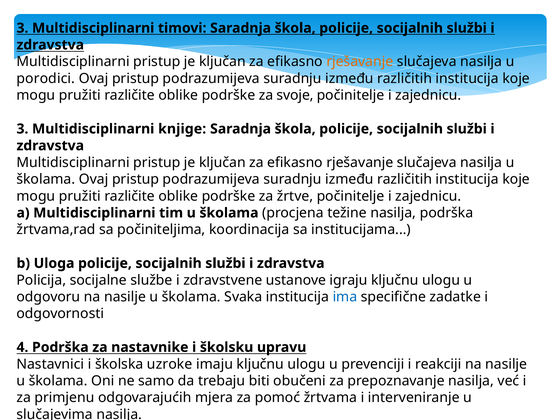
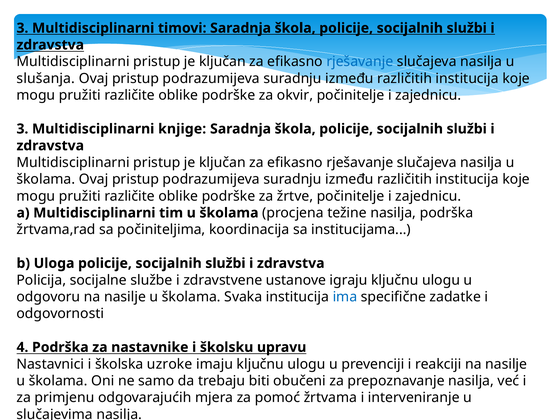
rješavanje colour: orange -> blue (360, 62)
porodici: porodici -> slušanja (46, 78)
svoje: svoje -> okvir (295, 95)
